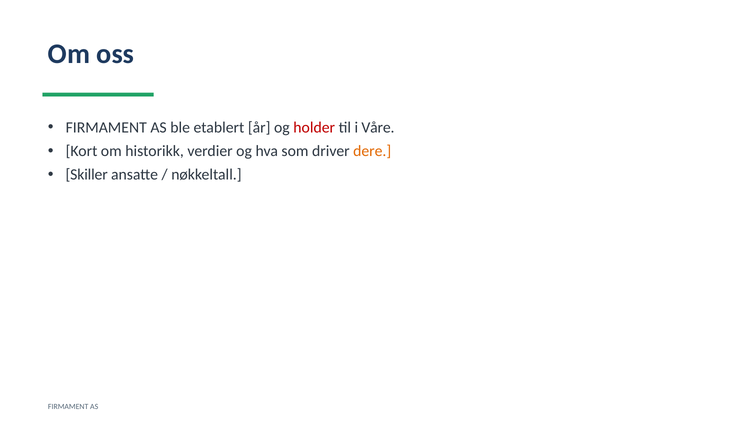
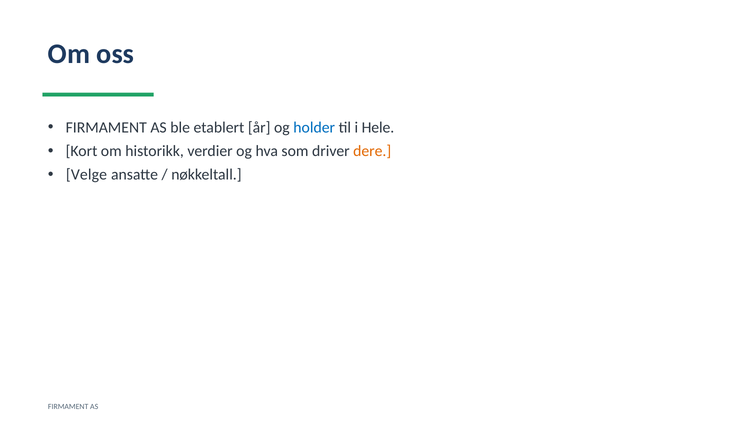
holder colour: red -> blue (314, 128)
Våre: Våre -> Hele (378, 128)
Skiller: Skiller -> Velge (86, 175)
